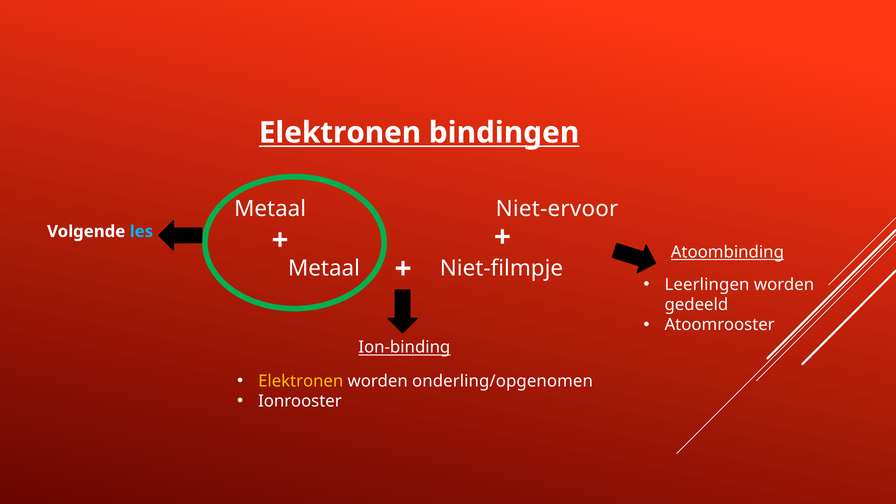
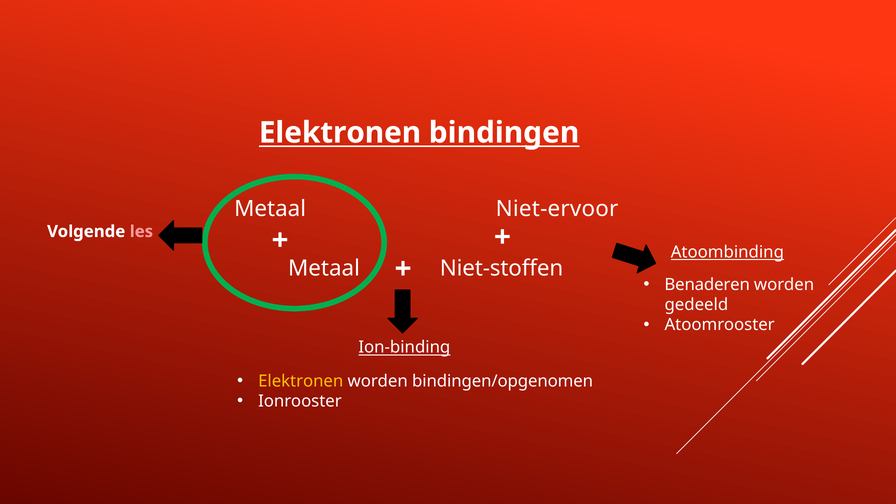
les colour: light blue -> pink (141, 232)
Niet-filmpje: Niet-filmpje -> Niet-stoffen (502, 268)
Leerlingen: Leerlingen -> Benaderen (707, 285)
onderling/opgenomen: onderling/opgenomen -> bindingen/opgenomen (503, 381)
